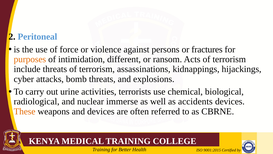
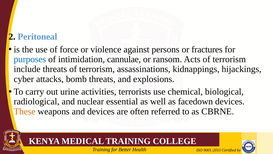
purposes colour: orange -> blue (30, 59)
different: different -> cannulae (124, 59)
immerse: immerse -> essential (122, 101)
accidents: accidents -> facedown (195, 101)
